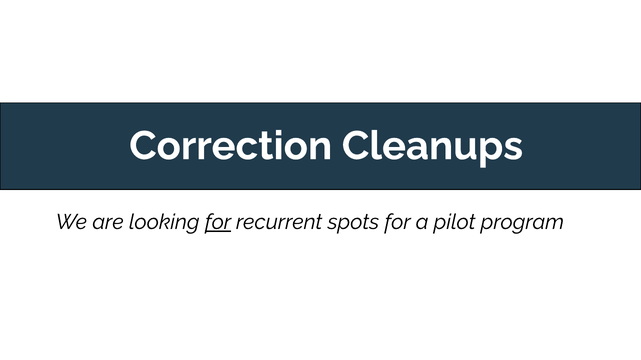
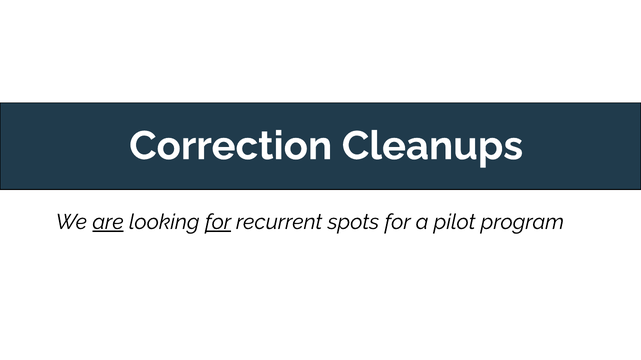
are underline: none -> present (108, 222)
